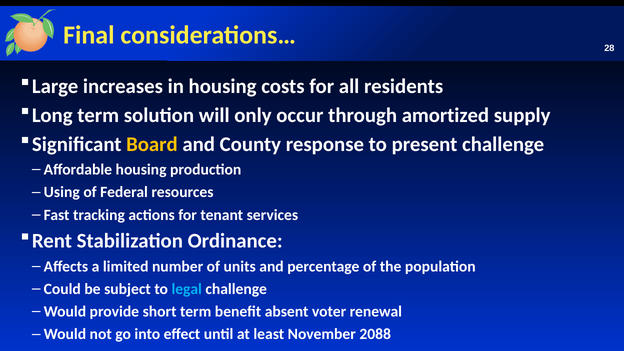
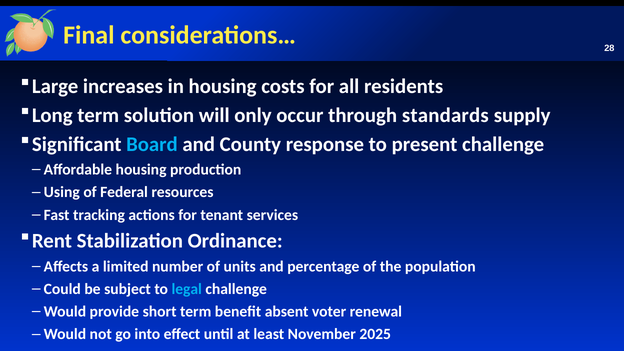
amortized: amortized -> standards (445, 115)
Board colour: yellow -> light blue (152, 144)
2088: 2088 -> 2025 (375, 334)
